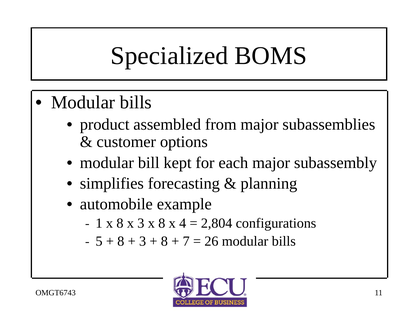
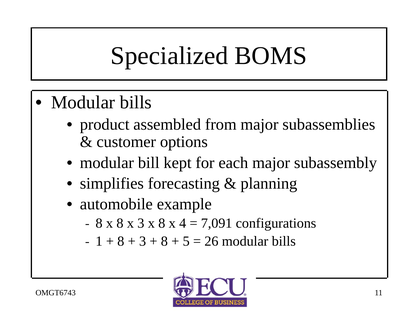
1: 1 -> 8 (99, 224)
2,804: 2,804 -> 7,091 (217, 224)
5: 5 -> 1 (99, 242)
7: 7 -> 5 (186, 242)
